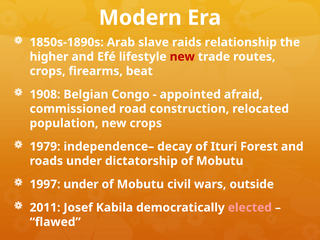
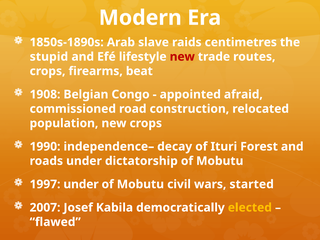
relationship: relationship -> centimetres (241, 42)
higher: higher -> stupid (49, 57)
1979: 1979 -> 1990 (45, 147)
outside: outside -> started (252, 184)
2011: 2011 -> 2007 (45, 208)
elected colour: pink -> yellow (250, 208)
